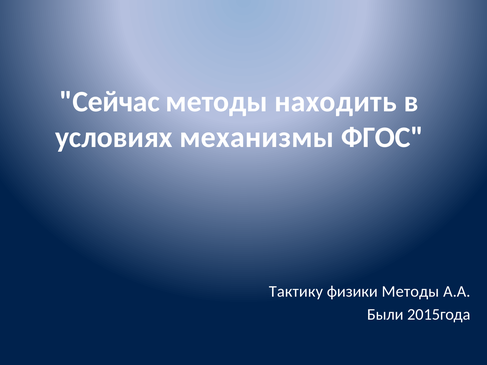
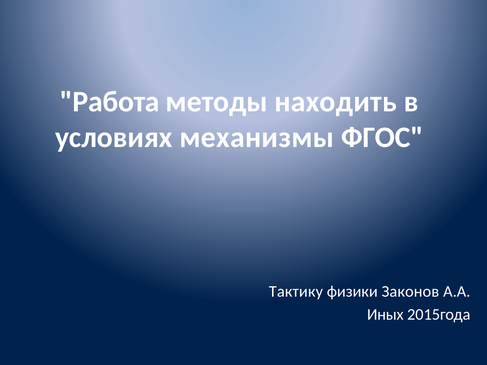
Сейчас: Сейчас -> Работа (110, 102)
физики Методы: Методы -> Законов (410, 292)
Были: Были -> Иных (385, 315)
